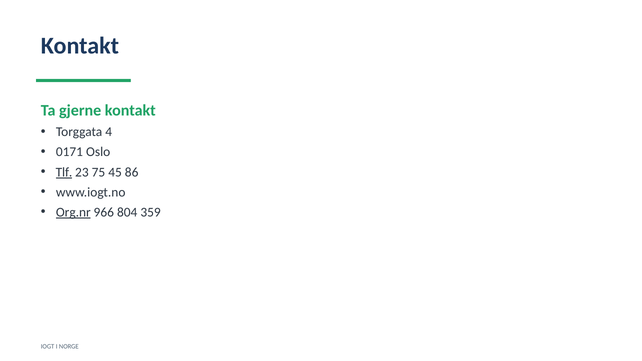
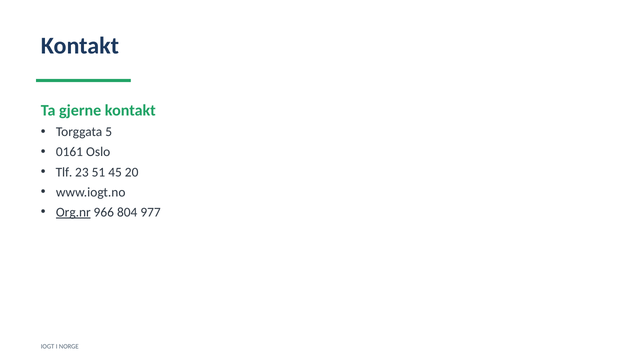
4: 4 -> 5 (109, 132)
0171: 0171 -> 0161 (69, 152)
Tlf underline: present -> none (64, 172)
75: 75 -> 51 (98, 172)
86: 86 -> 20 (132, 172)
359: 359 -> 977 (151, 212)
